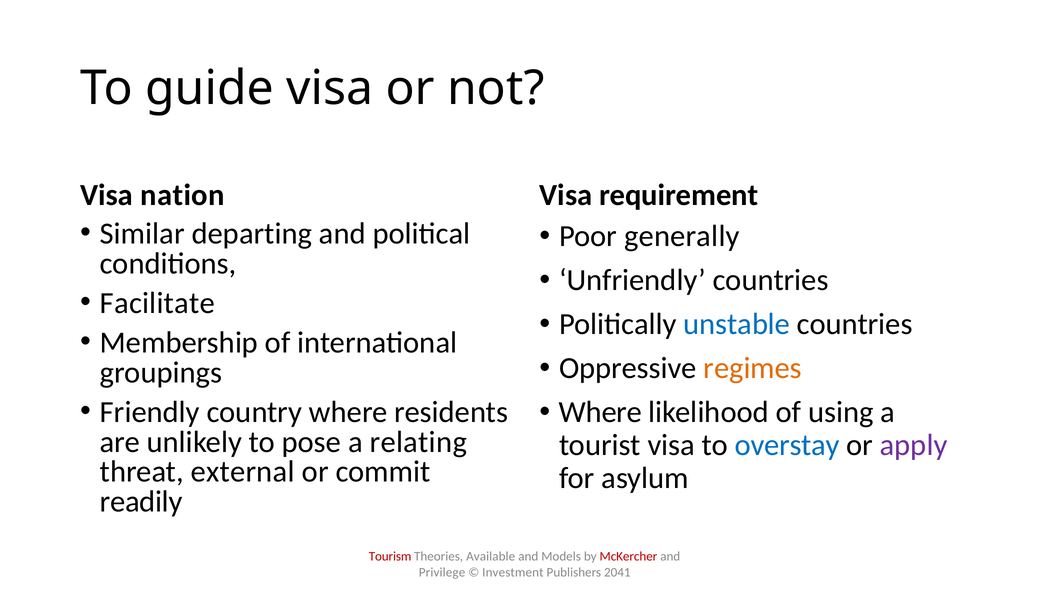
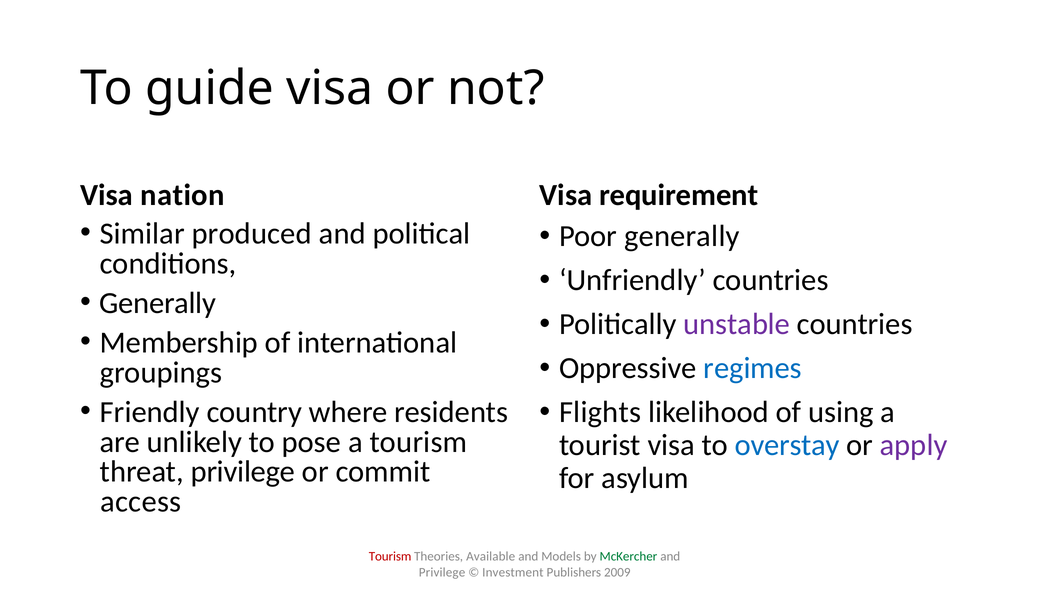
departing: departing -> produced (252, 233)
Facilitate: Facilitate -> Generally (158, 303)
unstable colour: blue -> purple (737, 324)
regimes colour: orange -> blue (753, 368)
Where: Where -> Flights (600, 412)
a relating: relating -> tourism (418, 442)
threat external: external -> privilege (243, 471)
readily: readily -> access (141, 501)
McKercher colour: red -> green (628, 556)
2041: 2041 -> 2009 (617, 572)
